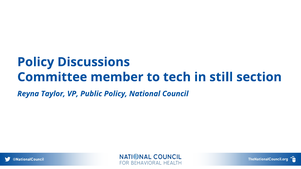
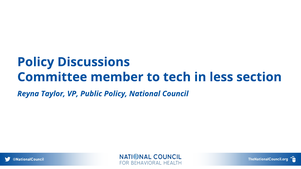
still: still -> less (221, 77)
